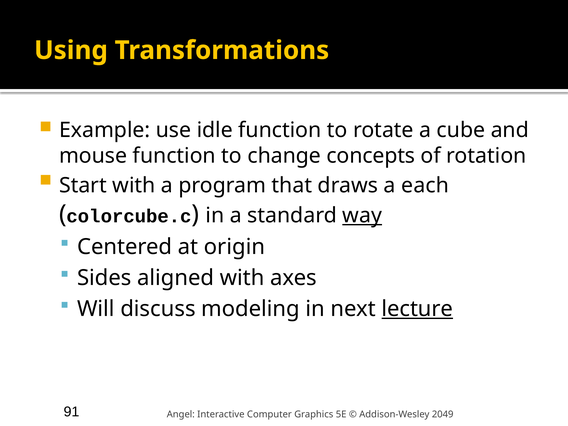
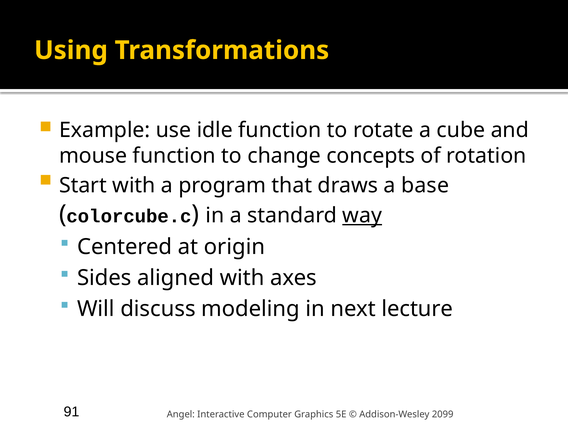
each: each -> base (425, 185)
lecture underline: present -> none (417, 309)
2049: 2049 -> 2099 (443, 414)
